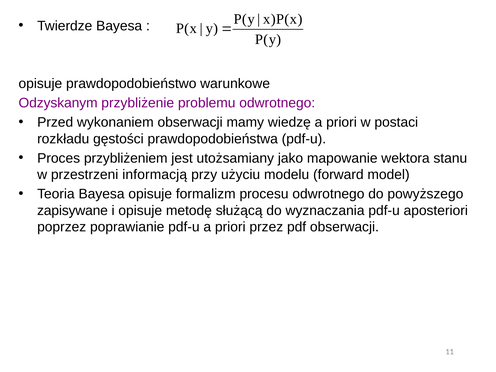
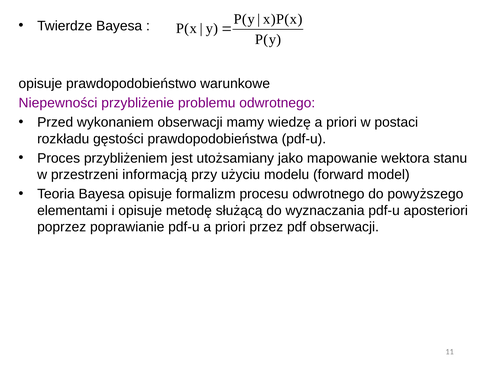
Odzyskanym: Odzyskanym -> Niepewności (58, 103)
zapisywane: zapisywane -> elementami (72, 211)
